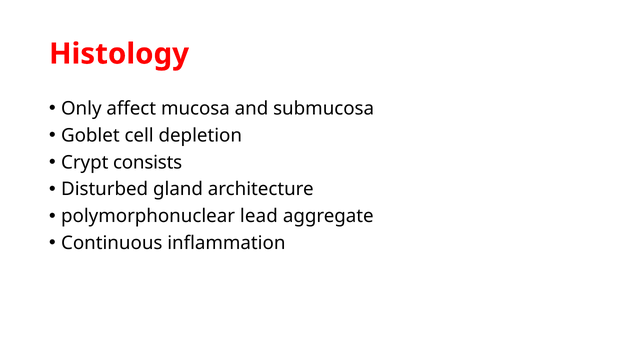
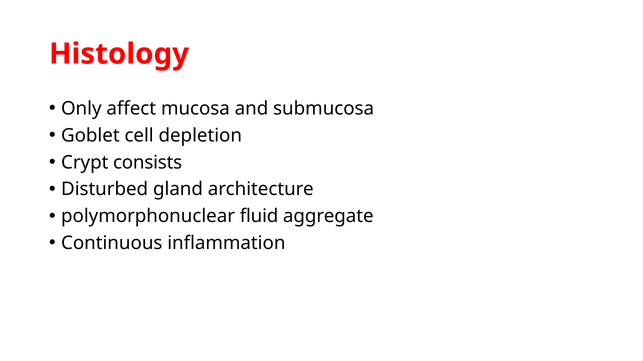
lead: lead -> fluid (259, 217)
